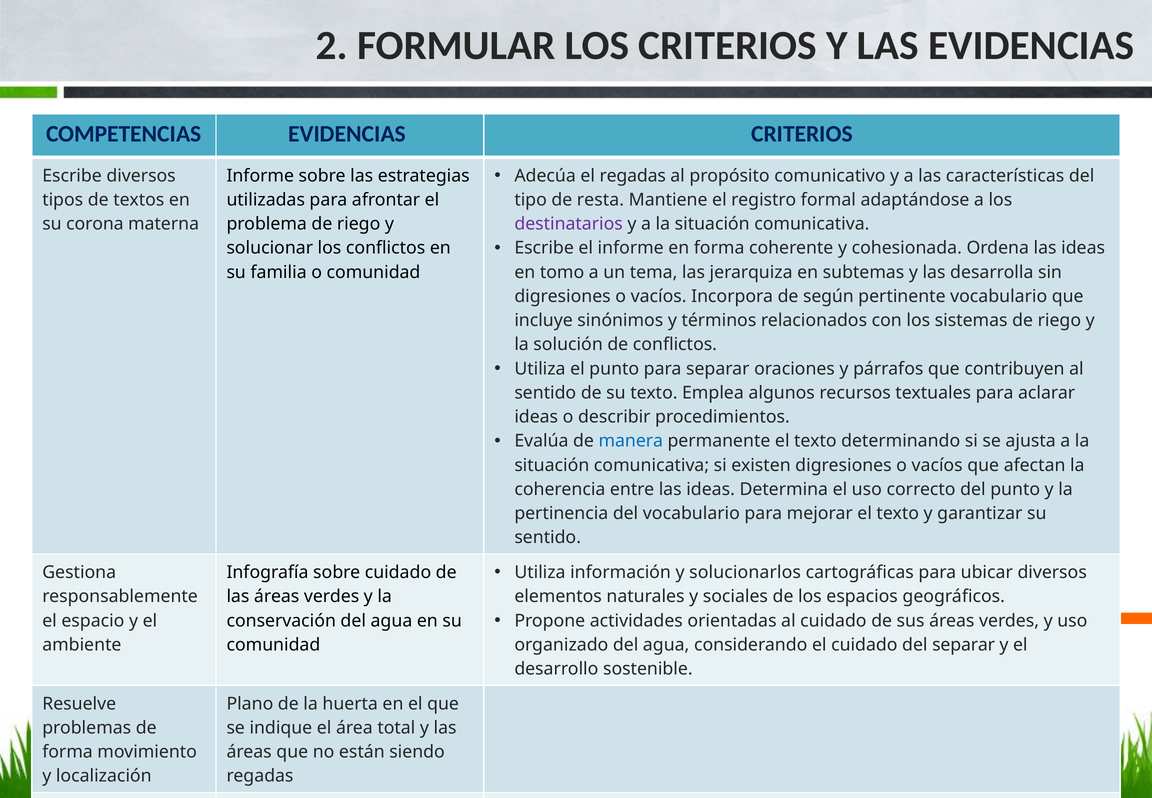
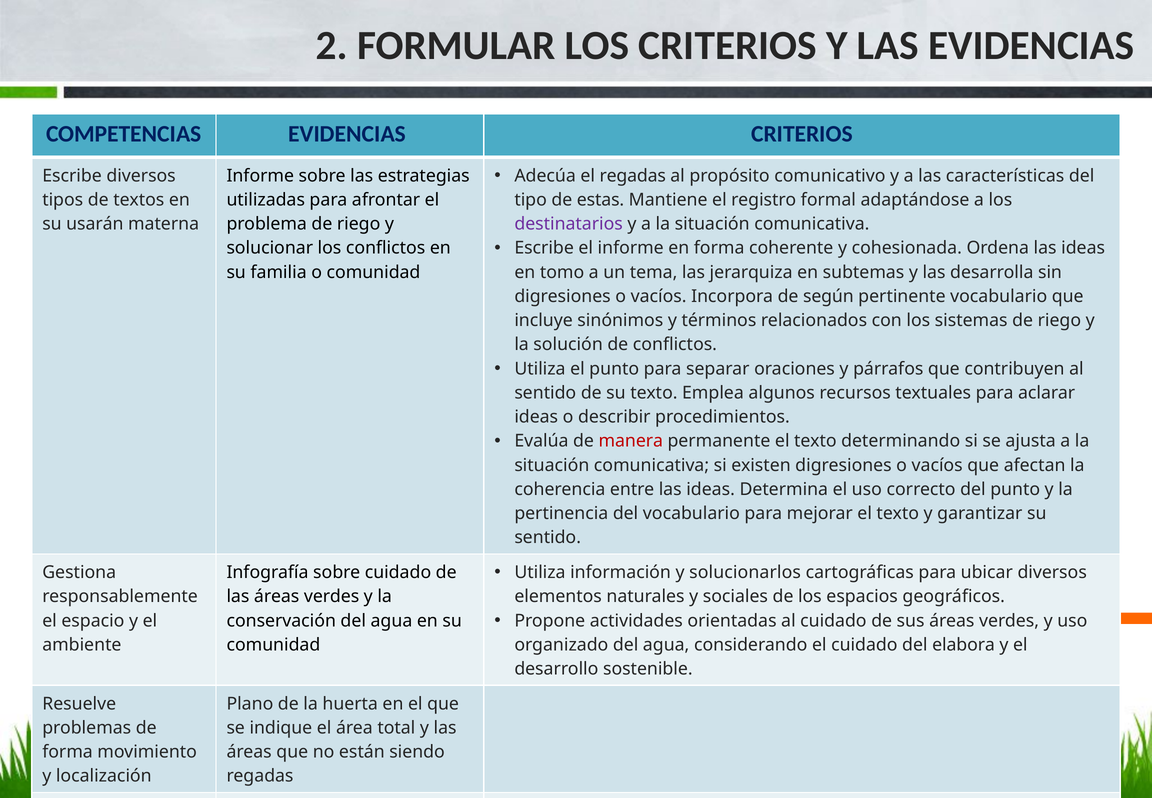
resta: resta -> estas (601, 200)
corona: corona -> usarán (95, 224)
manera colour: blue -> red (631, 441)
del separar: separar -> elabora (964, 644)
